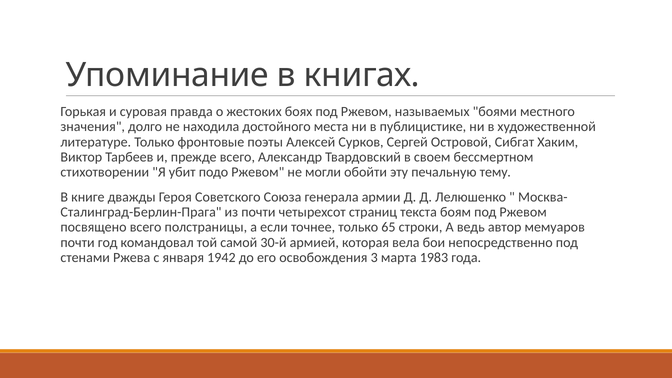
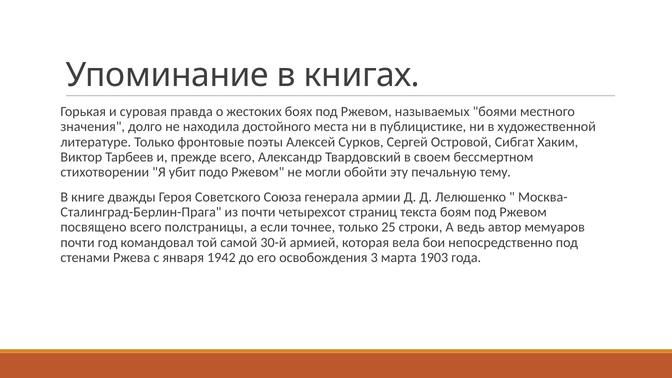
65: 65 -> 25 (388, 227)
1983: 1983 -> 1903 (434, 258)
